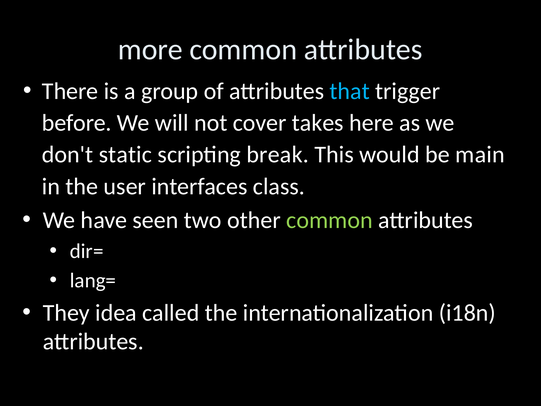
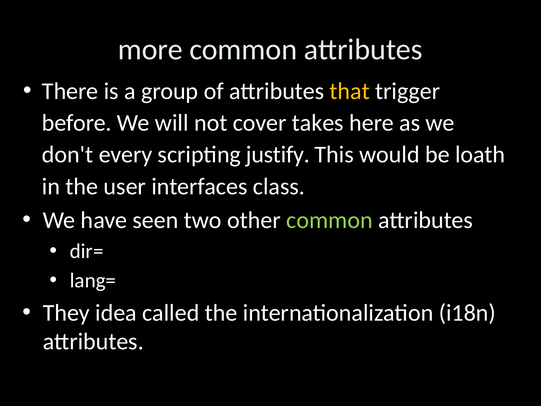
that colour: light blue -> yellow (350, 91)
static: static -> every (125, 155)
break: break -> justify (278, 155)
main: main -> loath (480, 155)
